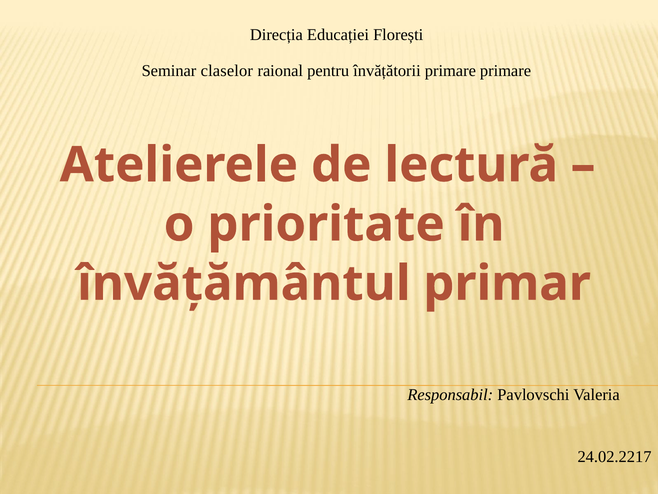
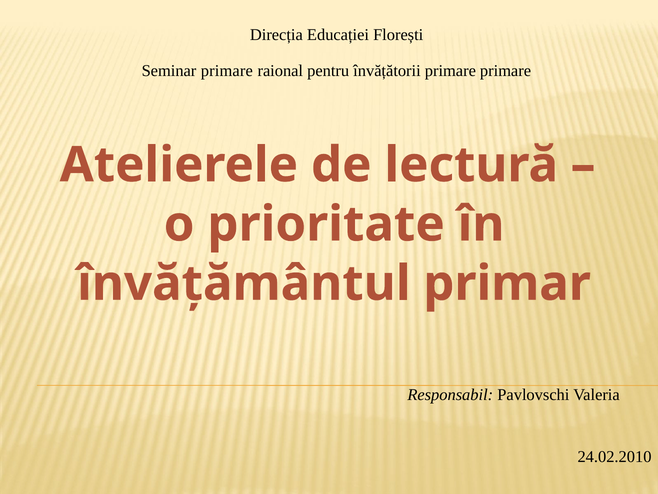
Seminar claselor: claselor -> primare (227, 71)
24.02.2217: 24.02.2217 -> 24.02.2010 (614, 456)
